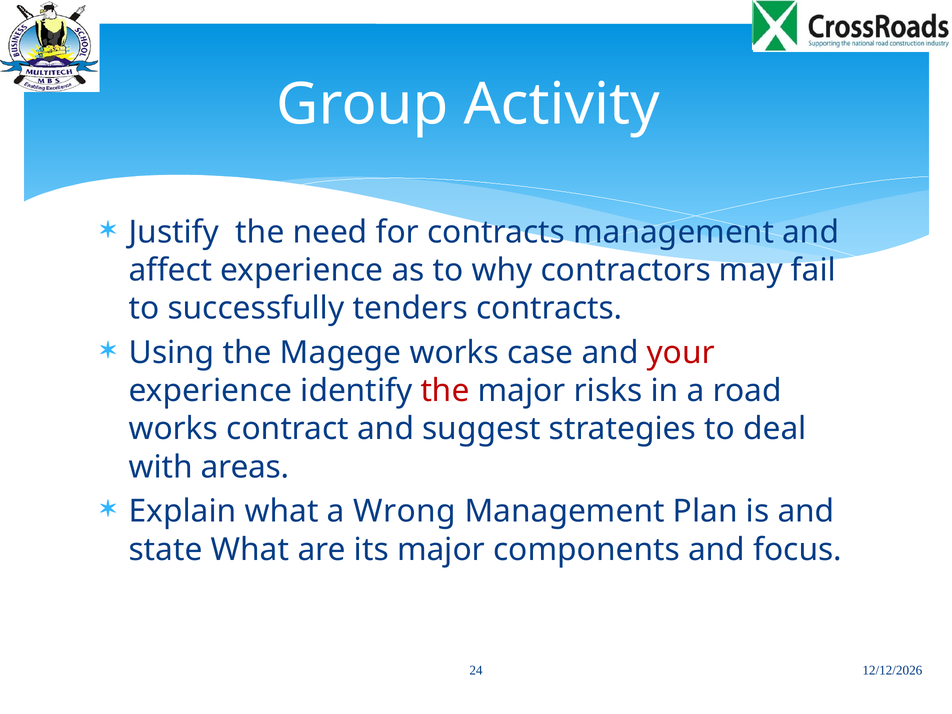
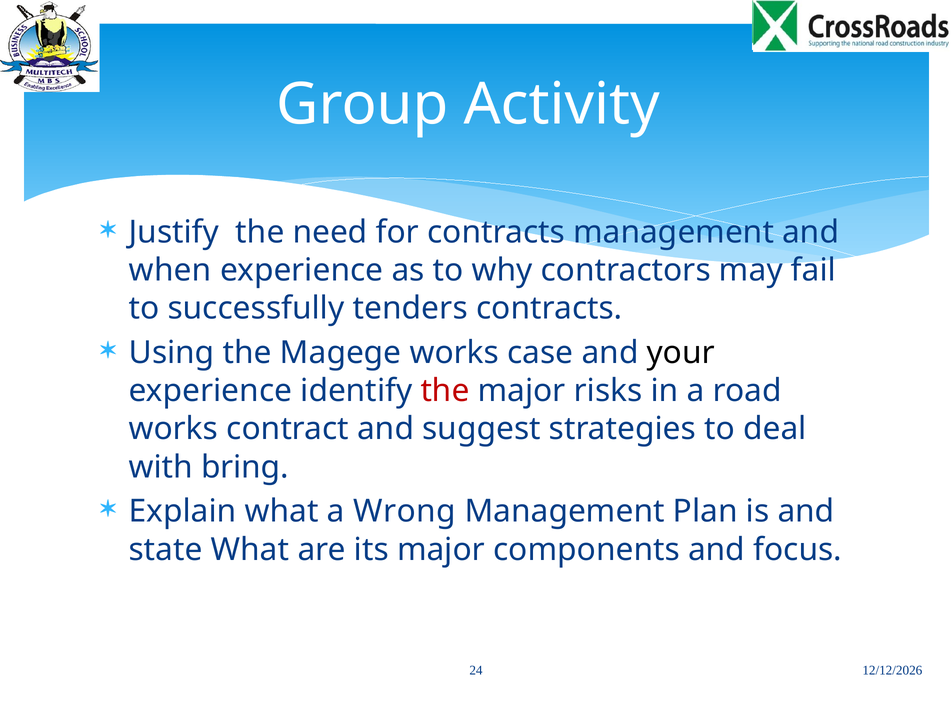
affect: affect -> when (170, 270)
your colour: red -> black (681, 353)
areas: areas -> bring (245, 467)
